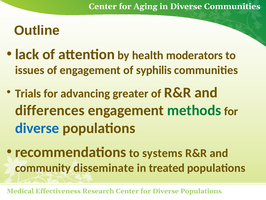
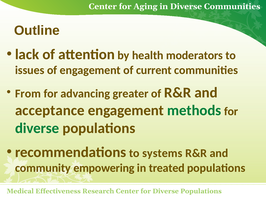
syphilis: syphilis -> current (154, 70)
Trials: Trials -> From (28, 93)
differences: differences -> acceptance (50, 110)
diverse colour: blue -> green (37, 128)
disseminate: disseminate -> empowering (104, 168)
